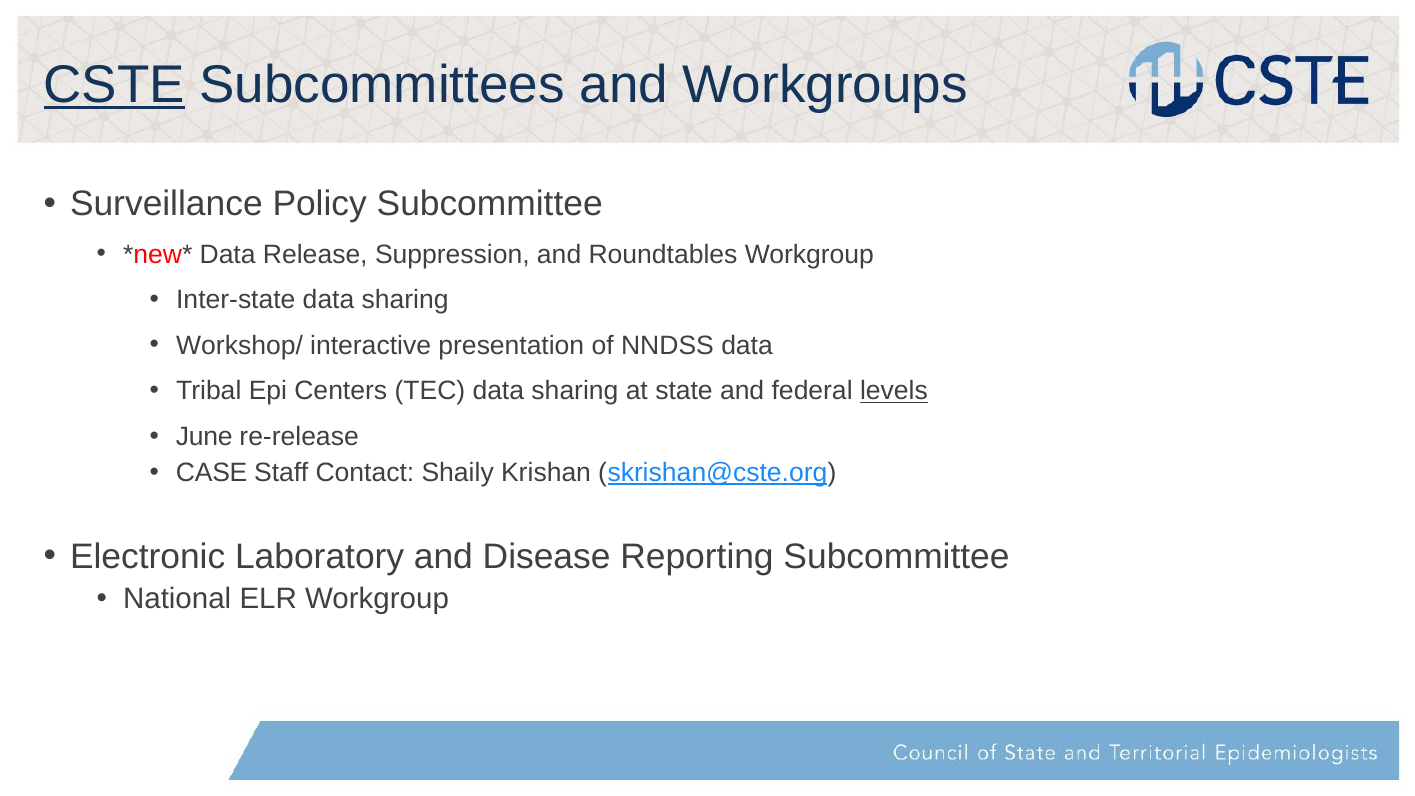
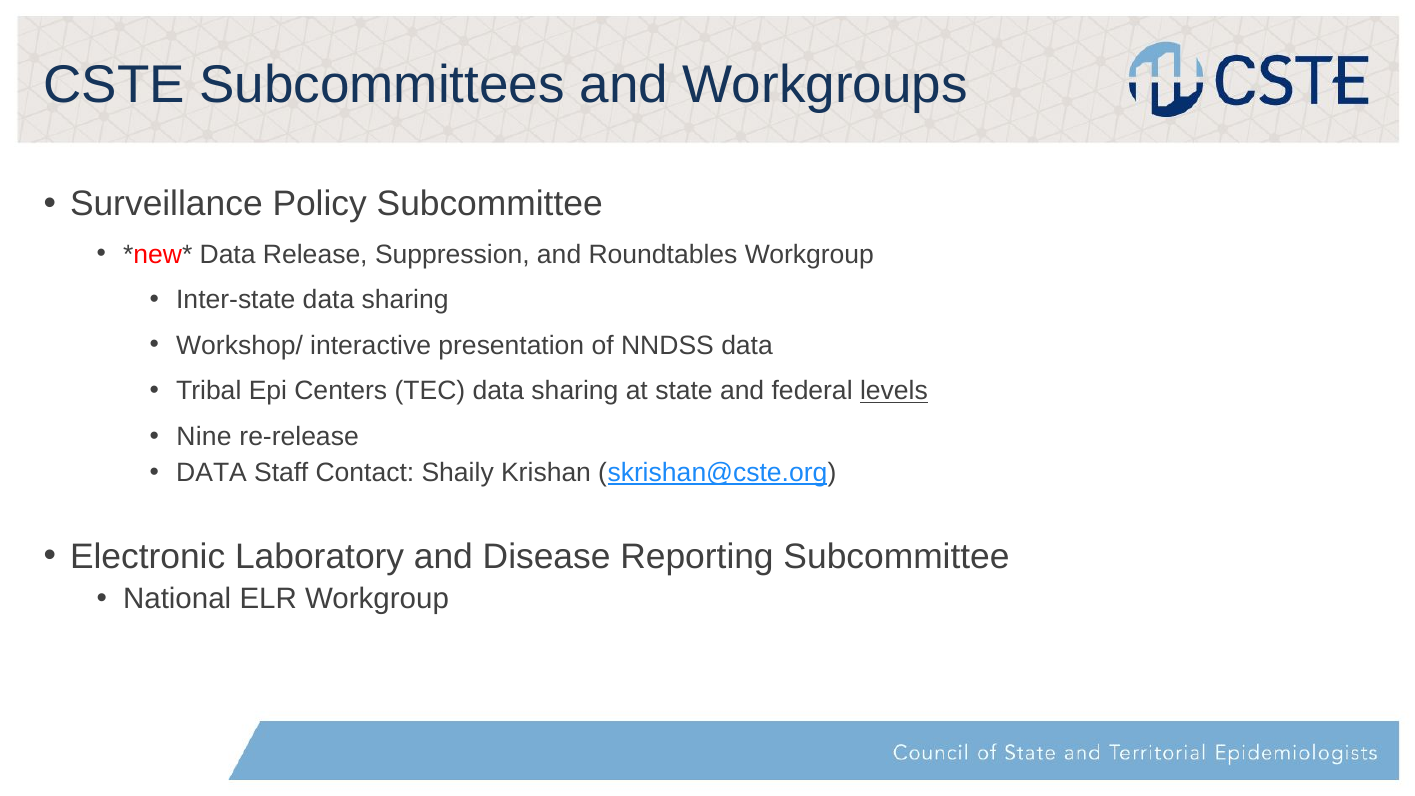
CSTE underline: present -> none (114, 85)
June: June -> Nine (204, 437)
CASE: CASE -> DATA (212, 472)
